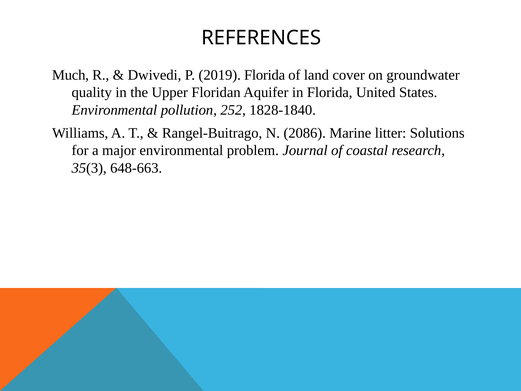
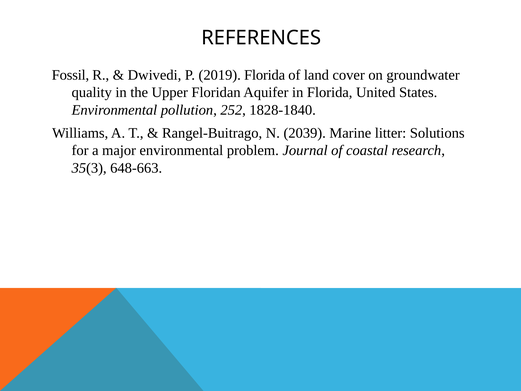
Much: Much -> Fossil (70, 75)
2086: 2086 -> 2039 (305, 133)
